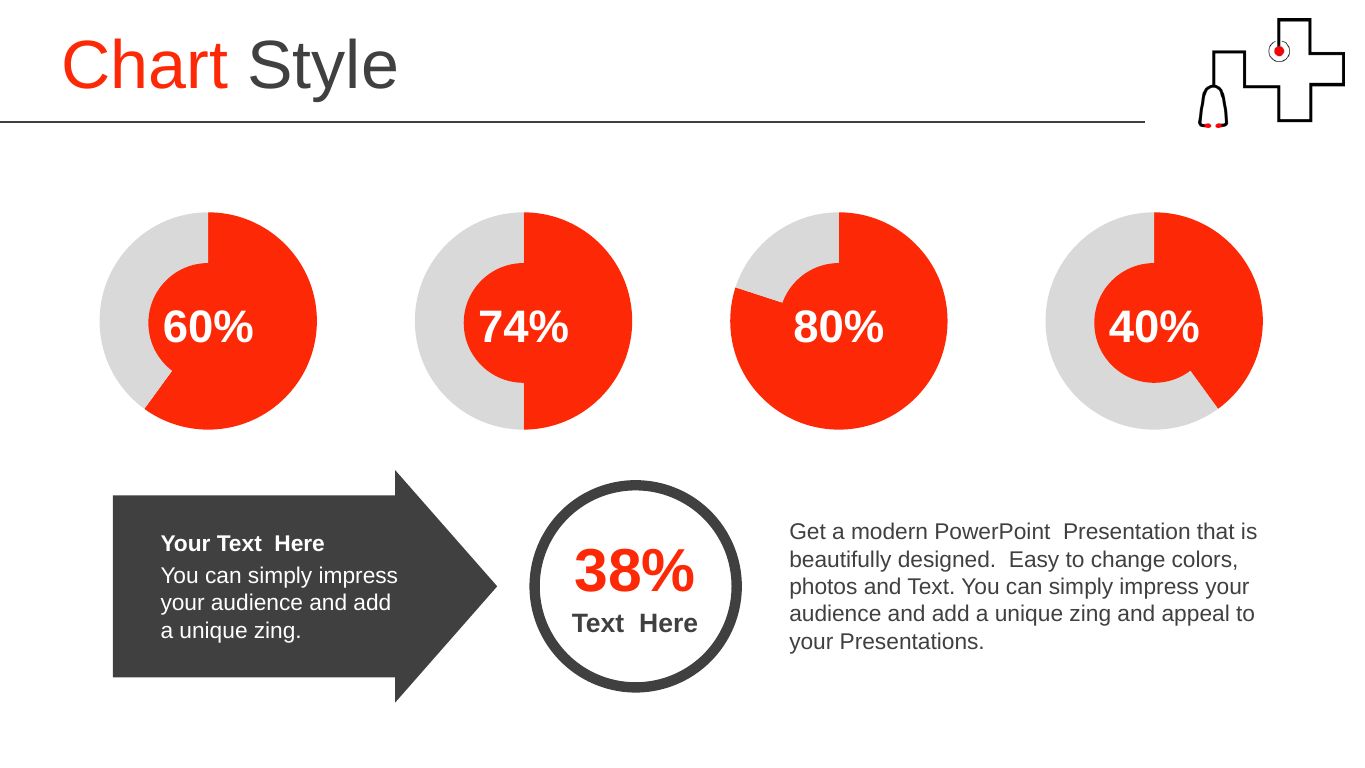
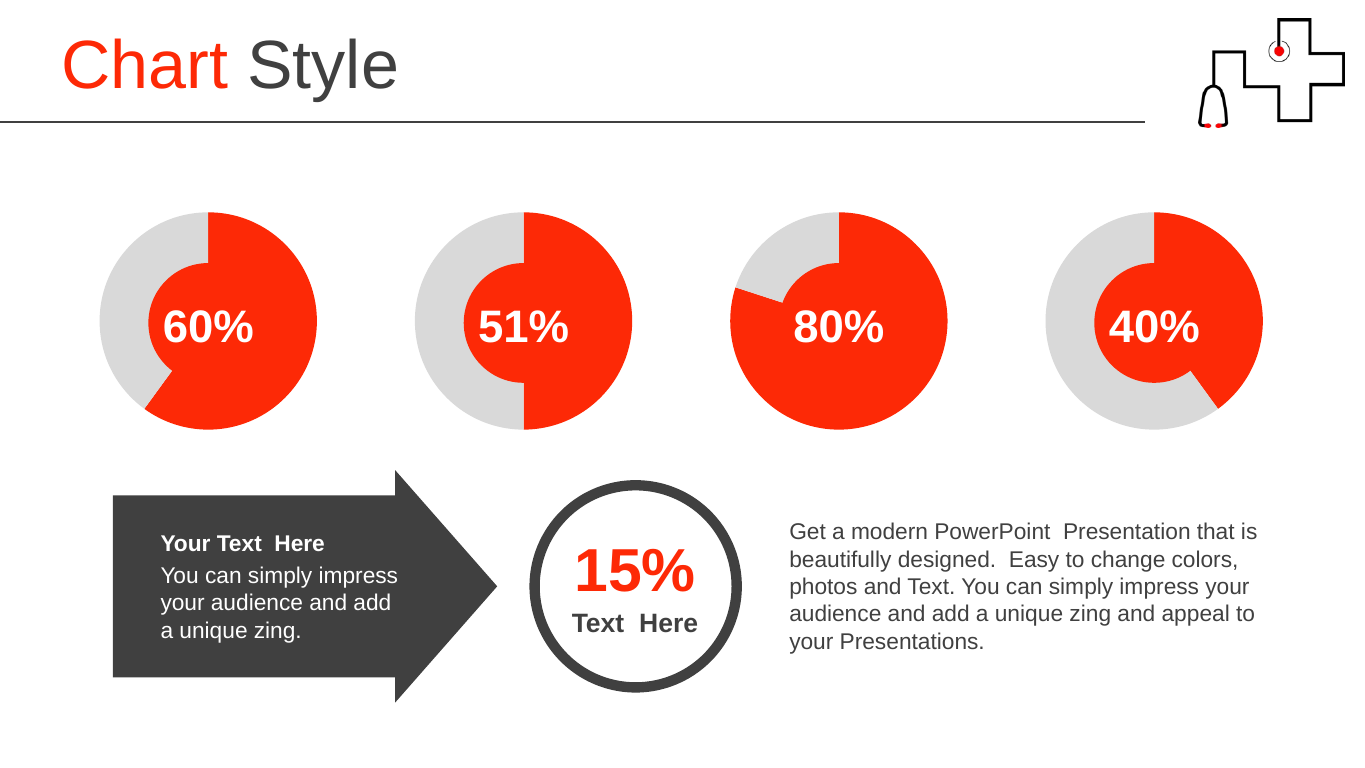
74%: 74% -> 51% (524, 327)
38%: 38% -> 15% (635, 571)
